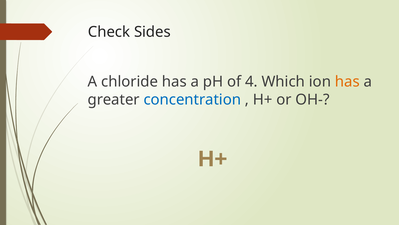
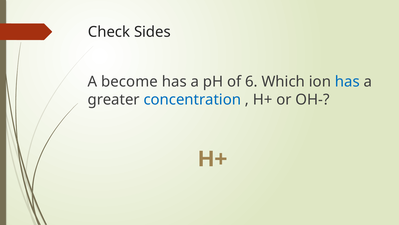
chloride: chloride -> become (130, 81)
4: 4 -> 6 (251, 81)
has colour: orange -> blue (347, 81)
